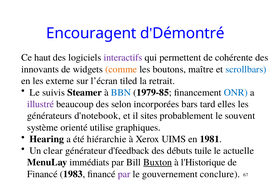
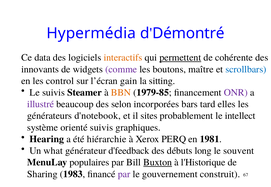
Encouragent: Encouragent -> Hypermédia (91, 33)
haut: haut -> data (43, 58)
interactifs colour: purple -> orange (123, 58)
permettent underline: none -> present (180, 58)
comme colour: orange -> purple (121, 69)
externe: externe -> control (60, 81)
tiled: tiled -> gain (129, 81)
retrait: retrait -> sitting (162, 81)
BBN colour: blue -> orange (121, 93)
ONR colour: blue -> purple (236, 93)
souvent: souvent -> intellect (240, 116)
orienté utilise: utilise -> suivis (102, 128)
UIMS: UIMS -> PERQ (174, 140)
clear: clear -> what (53, 151)
tuile: tuile -> long (203, 151)
actuelle: actuelle -> souvent (239, 151)
immédiats: immédiats -> populaires (89, 163)
Financé: Financé -> Sharing (42, 175)
conclure: conclure -> construit (220, 175)
